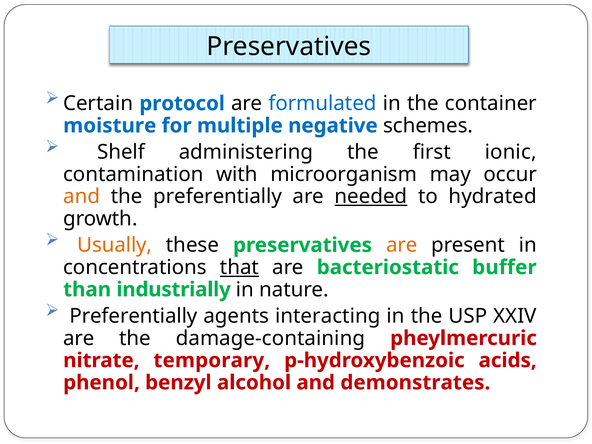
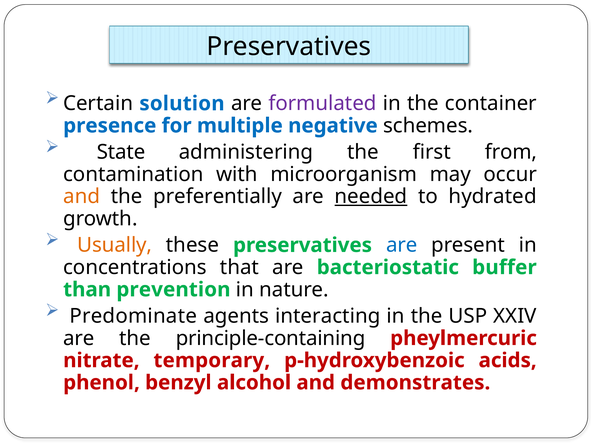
protocol: protocol -> solution (182, 103)
formulated colour: blue -> purple (322, 103)
moisture: moisture -> presence (110, 126)
Shelf: Shelf -> State (121, 152)
ionic: ionic -> from (511, 152)
are colour: orange -> blue (402, 245)
that underline: present -> none (240, 267)
industrially: industrially -> prevention (173, 290)
Preferentially: Preferentially -> Predominate (133, 316)
damage-containing: damage-containing -> principle-containing (271, 338)
